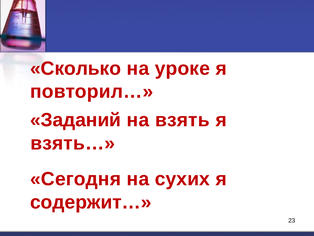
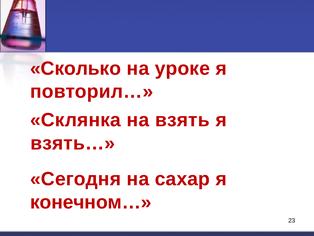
Заданий: Заданий -> Склянка (75, 120)
сухих: сухих -> сахар (182, 179)
содержит…: содержит… -> конечном… (91, 202)
